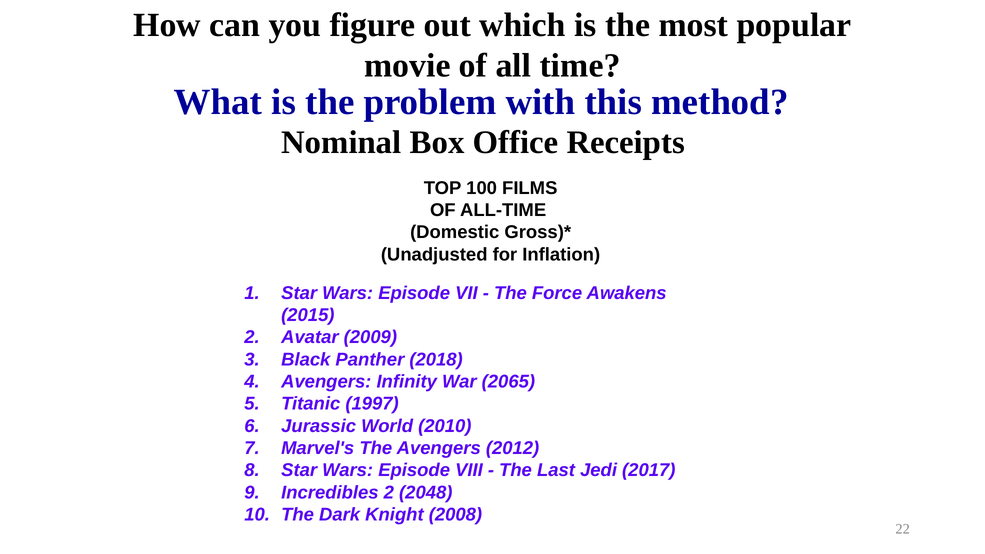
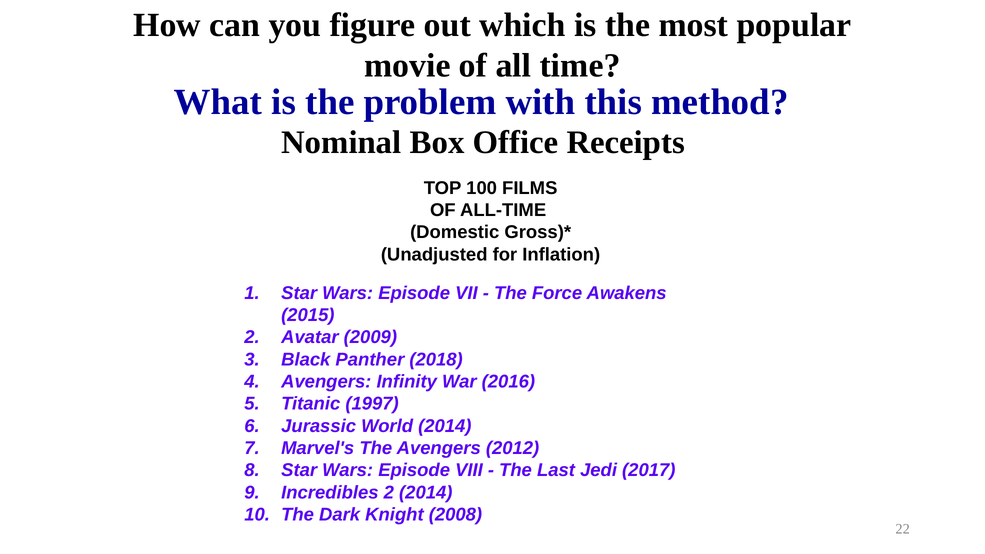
2065: 2065 -> 2016 (508, 382)
World 2010: 2010 -> 2014 (445, 426)
2 2048: 2048 -> 2014 (426, 492)
